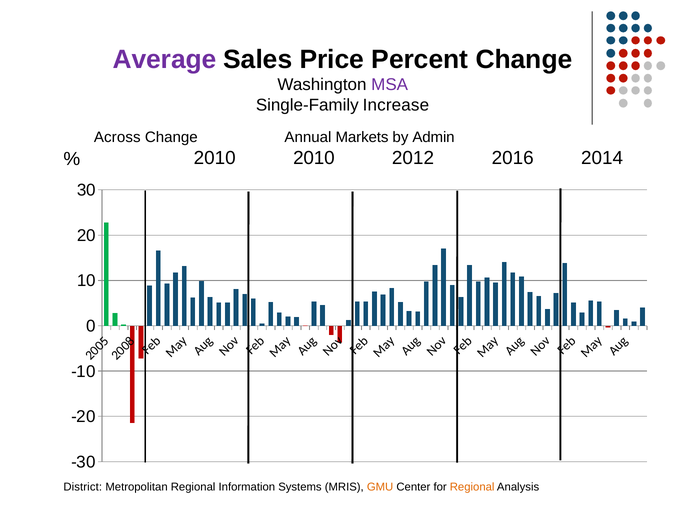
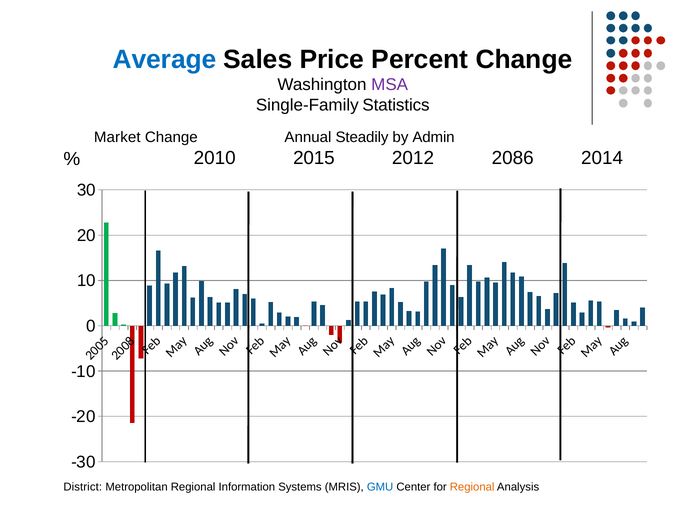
Average colour: purple -> blue (165, 59)
Increase: Increase -> Statistics (396, 105)
Across: Across -> Market (117, 137)
Markets: Markets -> Steadily (362, 137)
2010 2010: 2010 -> 2015 (314, 158)
2016: 2016 -> 2086 (513, 158)
GMU colour: orange -> blue (380, 487)
